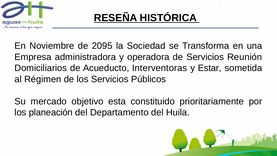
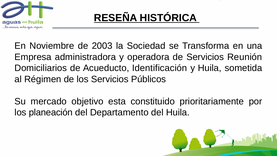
2095: 2095 -> 2003 (102, 46)
Interventoras: Interventoras -> Identificación (160, 68)
y Estar: Estar -> Huila (210, 68)
